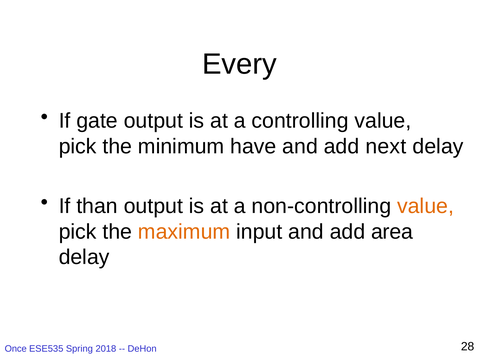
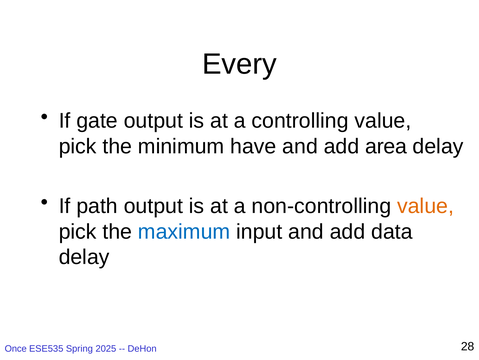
next: next -> area (386, 146)
than: than -> path (97, 206)
maximum colour: orange -> blue (184, 231)
area: area -> data (392, 231)
2018: 2018 -> 2025 (106, 348)
